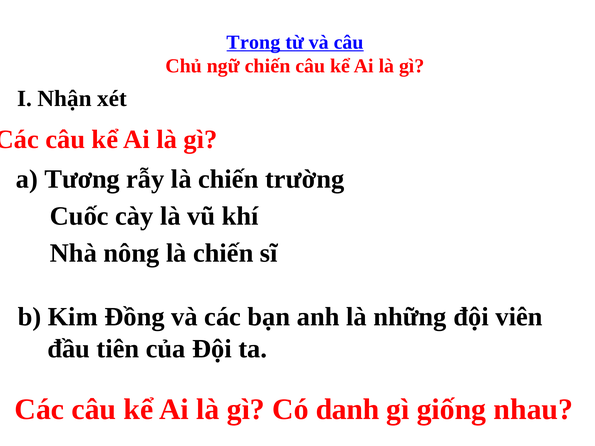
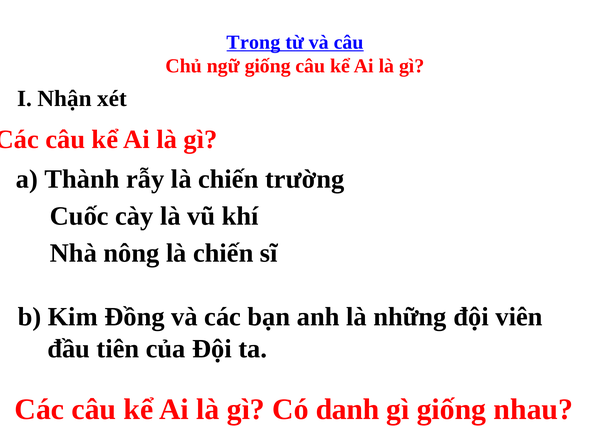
ngữ chiến: chiến -> giống (268, 66)
Tương: Tương -> Thành (82, 179)
